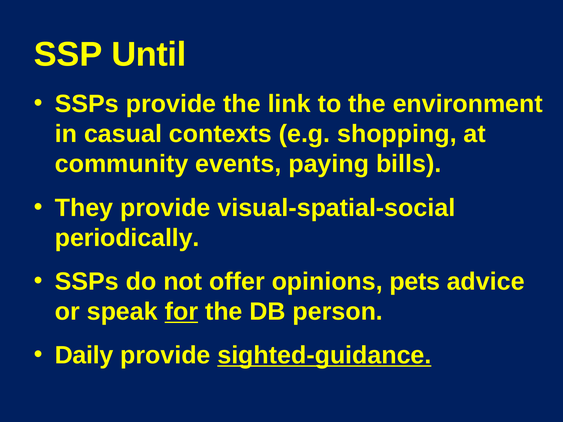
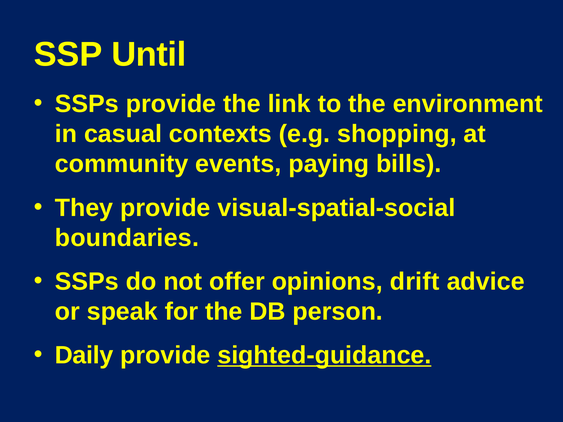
periodically: periodically -> boundaries (127, 238)
pets: pets -> drift (415, 282)
for underline: present -> none (181, 312)
